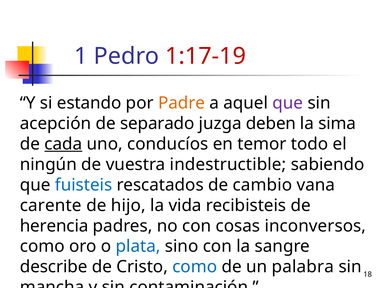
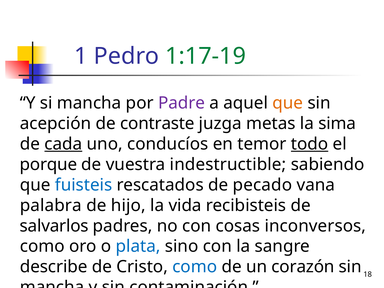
1:17-19 colour: red -> green (206, 56)
si estando: estando -> mancha (89, 103)
Padre colour: orange -> purple (181, 103)
que colour: purple -> orange (288, 103)
separado: separado -> contraste (157, 123)
deben: deben -> metas (271, 123)
todo underline: none -> present (310, 144)
ningún: ningún -> porque (48, 164)
cambio: cambio -> pecado (262, 185)
carente: carente -> palabra (51, 205)
herencia: herencia -> salvarlos (54, 226)
palabra: palabra -> corazón (303, 267)
